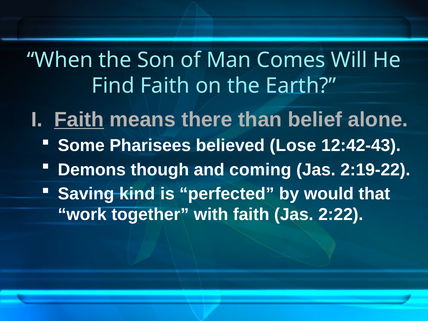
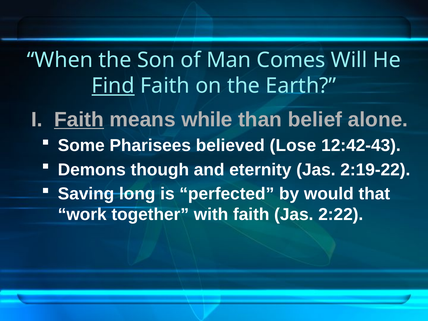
Find underline: none -> present (113, 86)
there: there -> while (207, 120)
coming: coming -> eternity (260, 170)
kind: kind -> long (137, 194)
